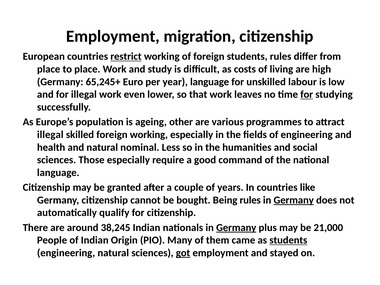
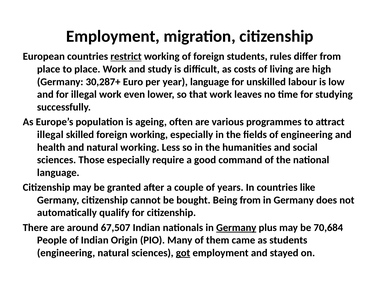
65,245+: 65,245+ -> 30,287+ (103, 82)
for underline: present -> none (307, 94)
other: other -> often (181, 122)
natural nominal: nominal -> working (140, 147)
Being rules: rules -> from (250, 200)
Germany underline: present -> none (294, 200)
38,245: 38,245 -> 67,507 (116, 228)
21,000: 21,000 -> 70,684 (328, 228)
students underline: present -> none (288, 240)
